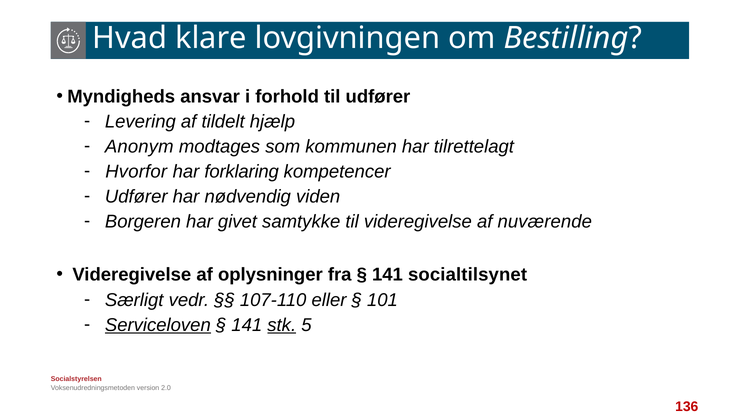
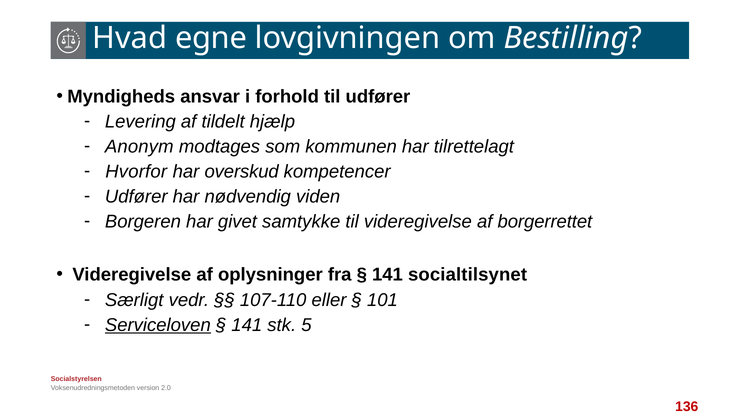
klare: klare -> egne (211, 38)
forklaring: forklaring -> overskud (242, 172)
nuværende: nuværende -> borgerrettet (545, 222)
stk underline: present -> none (282, 325)
